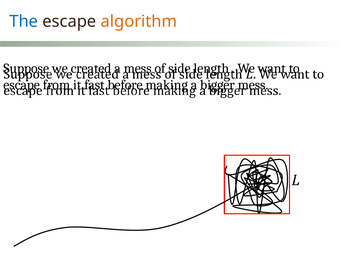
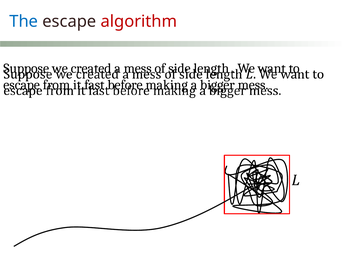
algorithm colour: orange -> red (139, 21)
